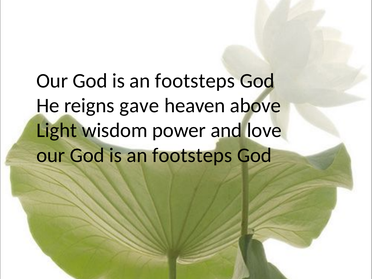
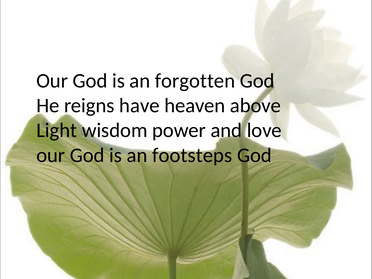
footsteps: footsteps -> forgotten (195, 81)
gave: gave -> have (139, 106)
